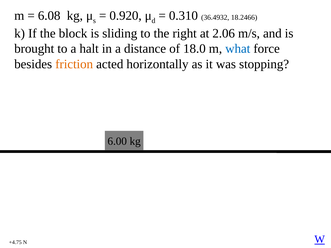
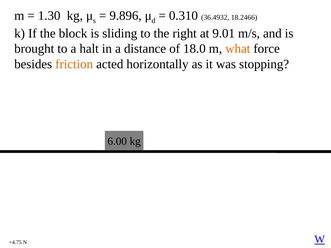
6.08: 6.08 -> 1.30 (49, 16)
0.920: 0.920 -> 9.896 (126, 16)
2.06: 2.06 -> 9.01 (224, 33)
what colour: blue -> orange (238, 49)
